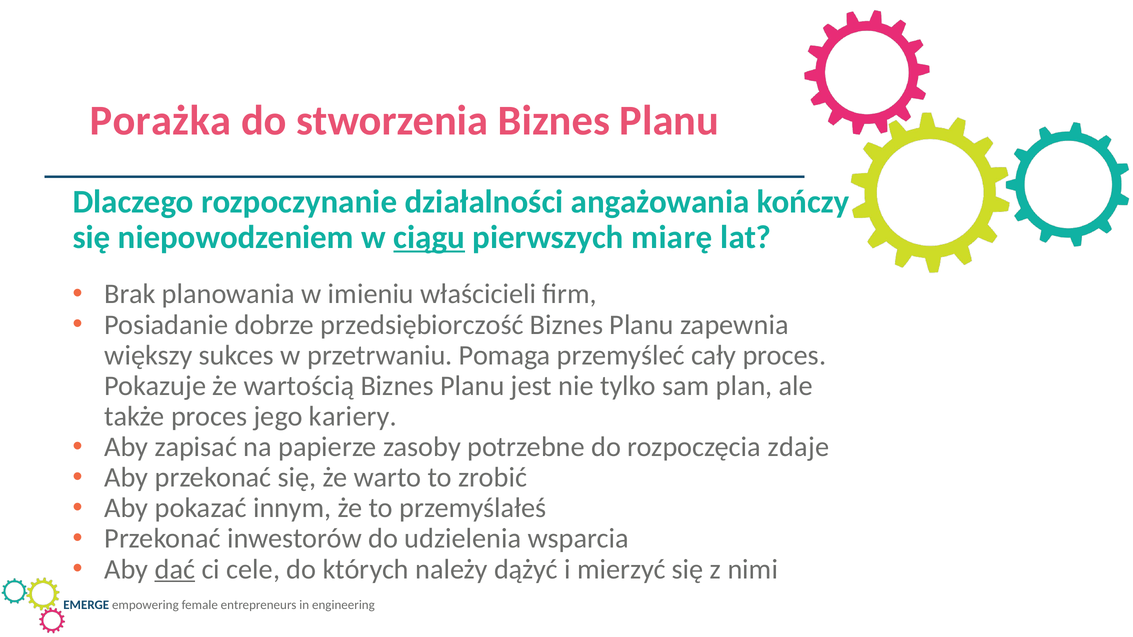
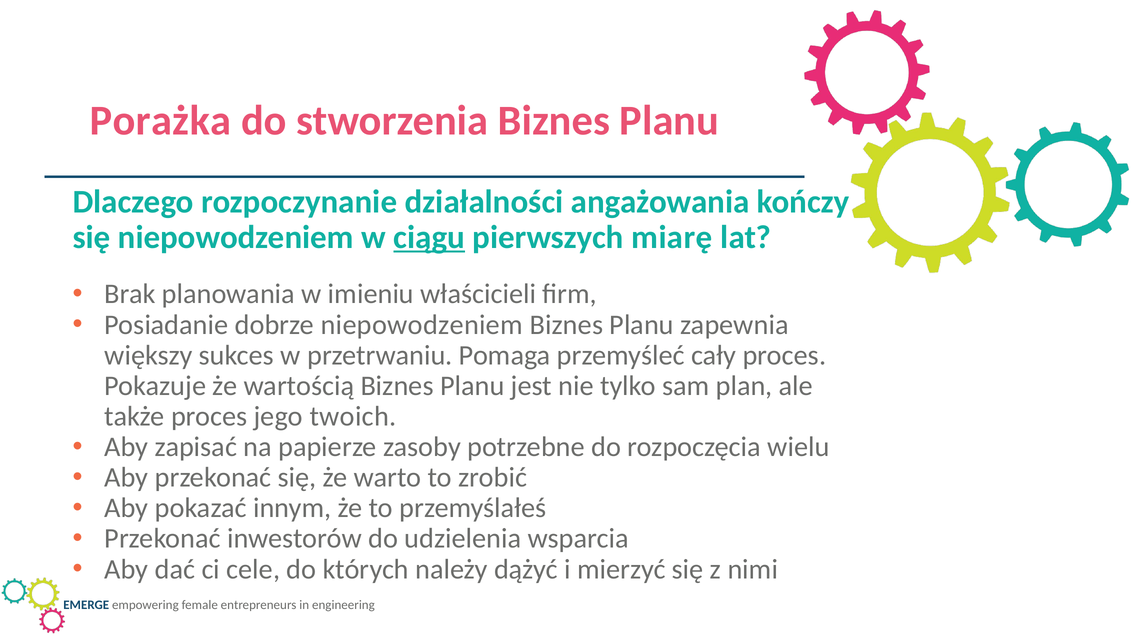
dobrze przedsiębiorczość: przedsiębiorczość -> niepowodzeniem (422, 325)
kariery: kariery -> twoich (353, 417)
zdaje: zdaje -> wielu (799, 447)
dać underline: present -> none (175, 569)
